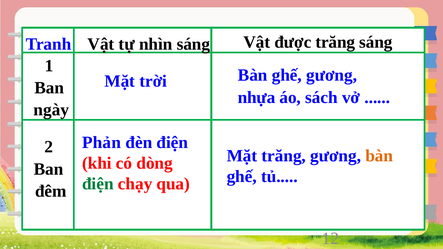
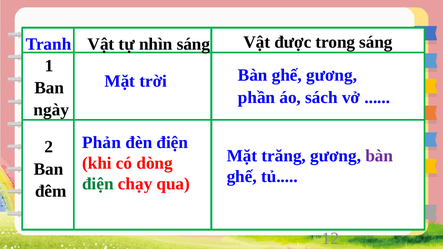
được trăng: trăng -> trong (335, 42)
nhựa: nhựa -> phần (257, 97)
bàn colour: orange -> purple (379, 156)
